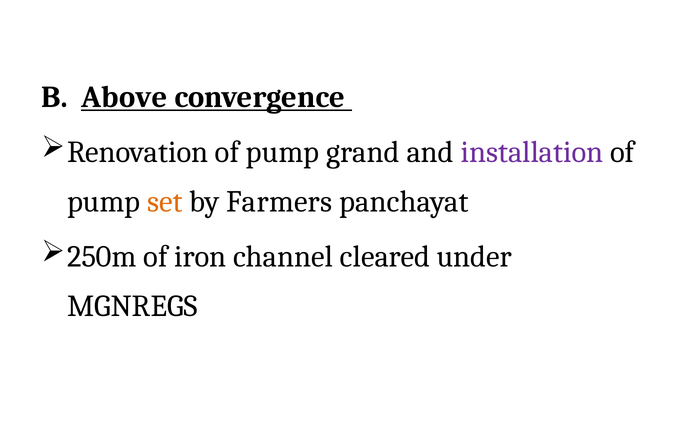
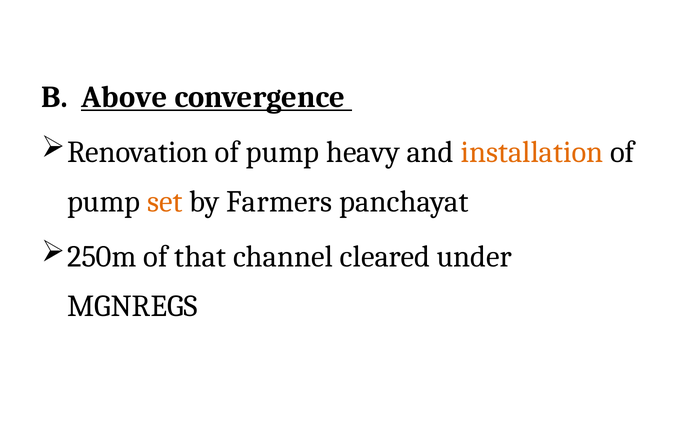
grand: grand -> heavy (363, 152)
installation colour: purple -> orange (532, 152)
iron: iron -> that (200, 257)
